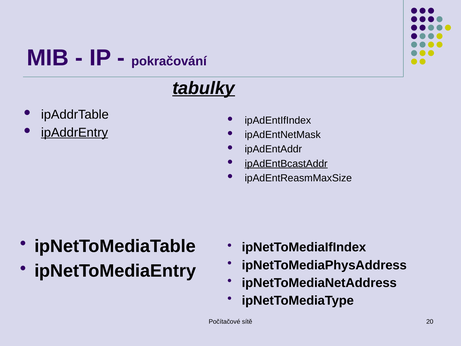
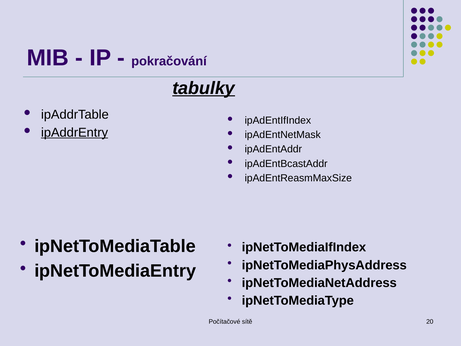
ipAdEntBcastAddr underline: present -> none (286, 164)
